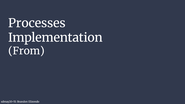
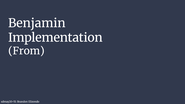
Processes: Processes -> Benjamin (37, 23)
